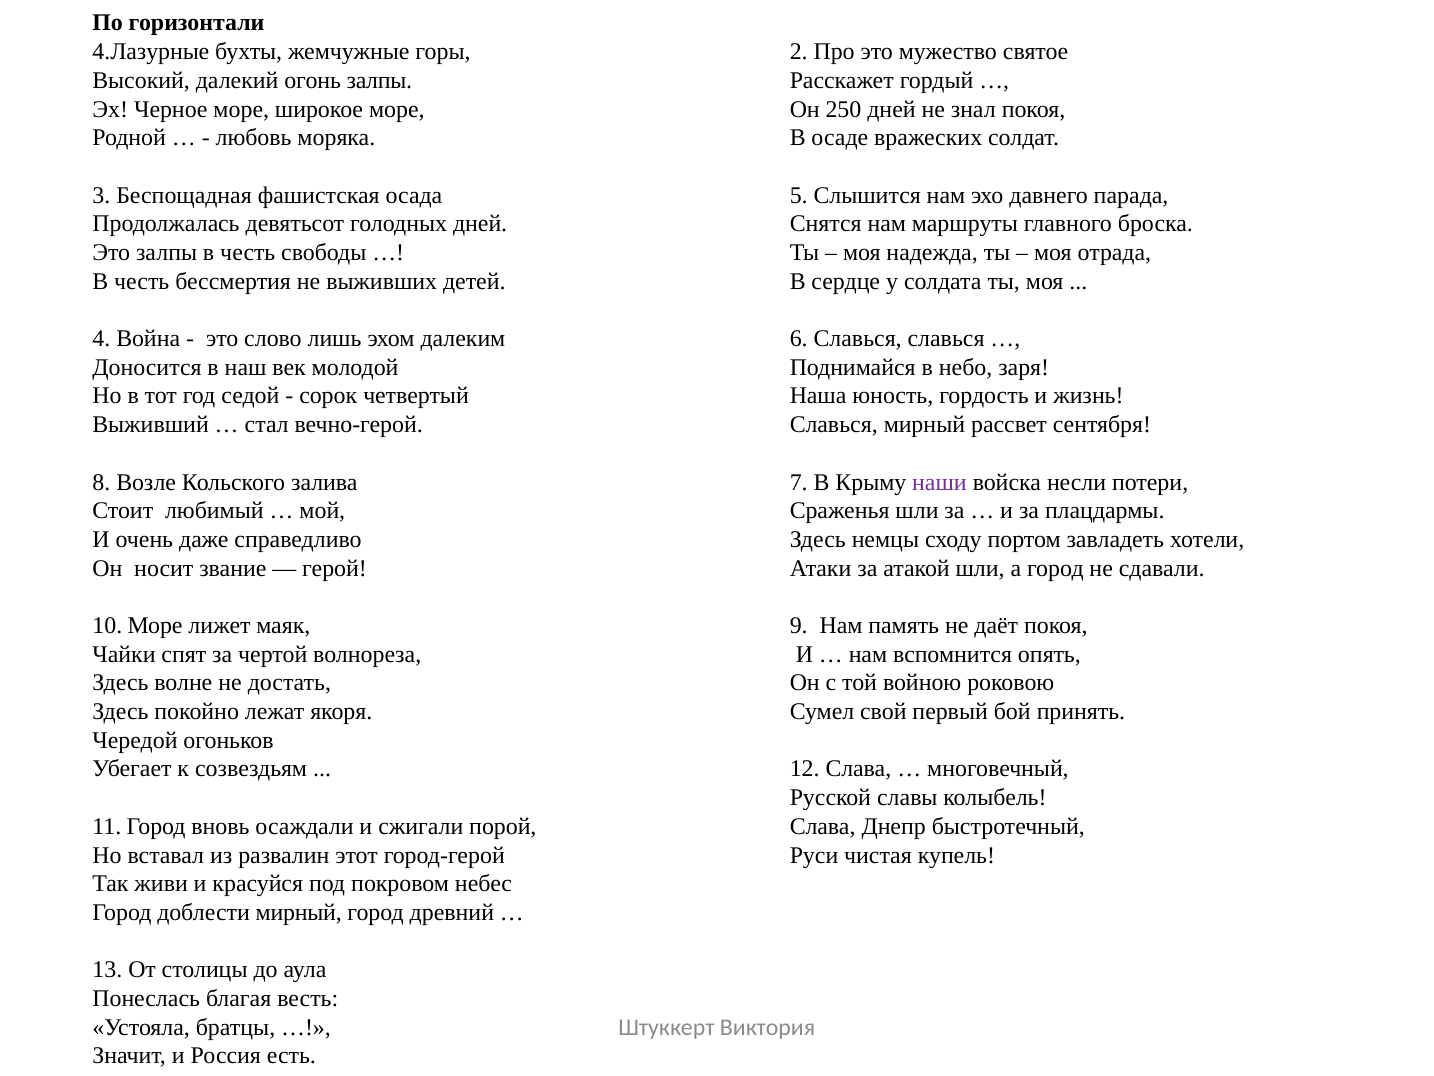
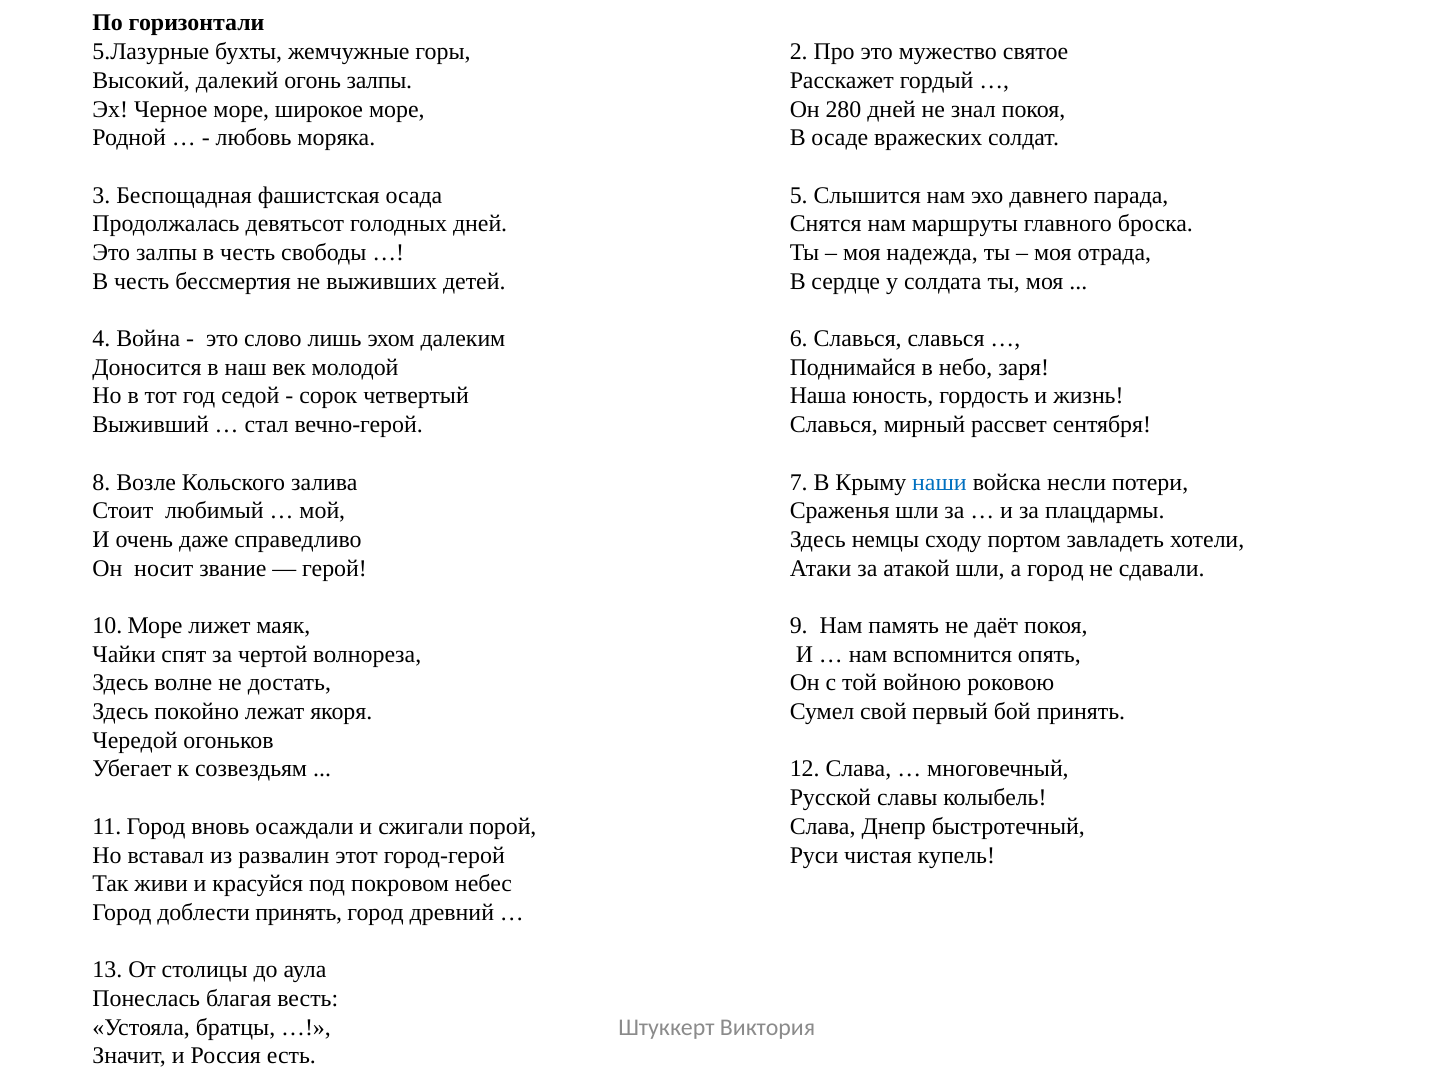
4.Лазурные: 4.Лазурные -> 5.Лазурные (151, 52)
250: 250 -> 280 (843, 109)
наши colour: purple -> blue (939, 482)
доблести мирный: мирный -> принять (299, 912)
